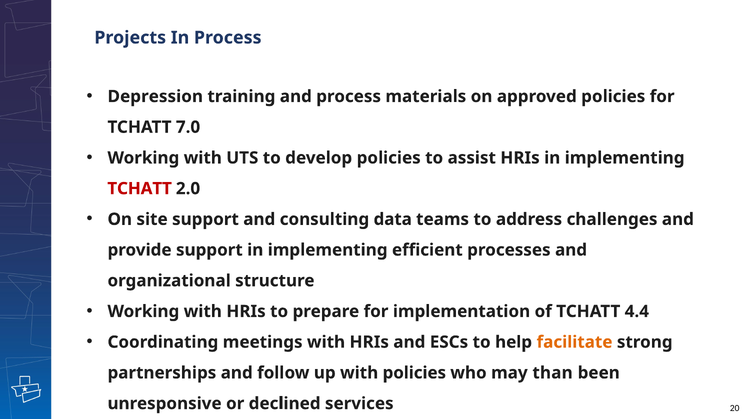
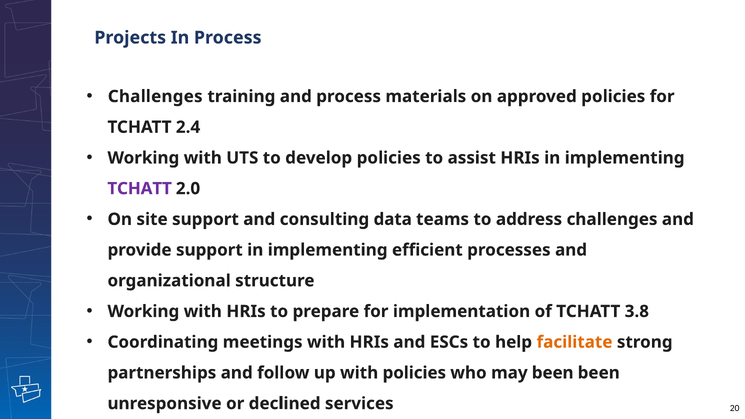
Depression: Depression -> Challenges (155, 96)
7.0: 7.0 -> 2.4 (188, 127)
TCHATT colour: red -> purple (140, 189)
4.4: 4.4 -> 3.8 (637, 311)
may than: than -> been (553, 373)
